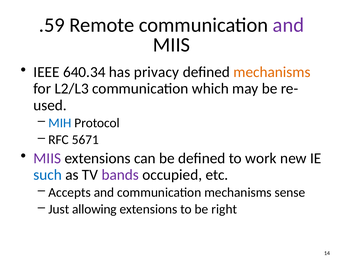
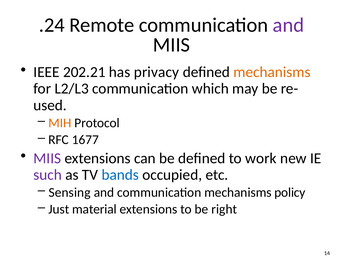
.59: .59 -> .24 (52, 25)
640.34: 640.34 -> 202.21 (84, 72)
MIH colour: blue -> orange (60, 123)
5671: 5671 -> 1677 (85, 139)
such colour: blue -> purple (48, 174)
bands colour: purple -> blue (120, 174)
Accepts: Accepts -> Sensing (70, 192)
sense: sense -> policy (290, 192)
allowing: allowing -> material (94, 209)
